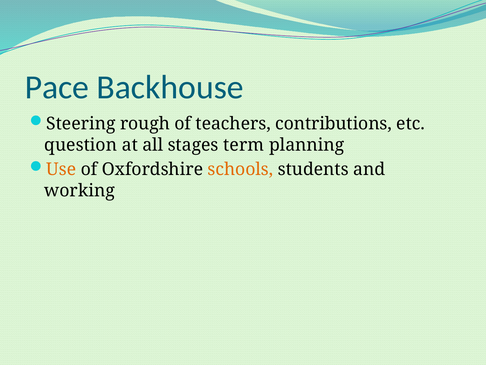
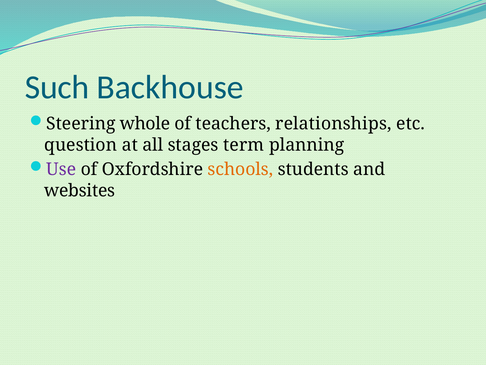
Pace: Pace -> Such (57, 87)
rough: rough -> whole (145, 124)
contributions: contributions -> relationships (333, 124)
Use colour: orange -> purple (61, 169)
working: working -> websites (80, 190)
